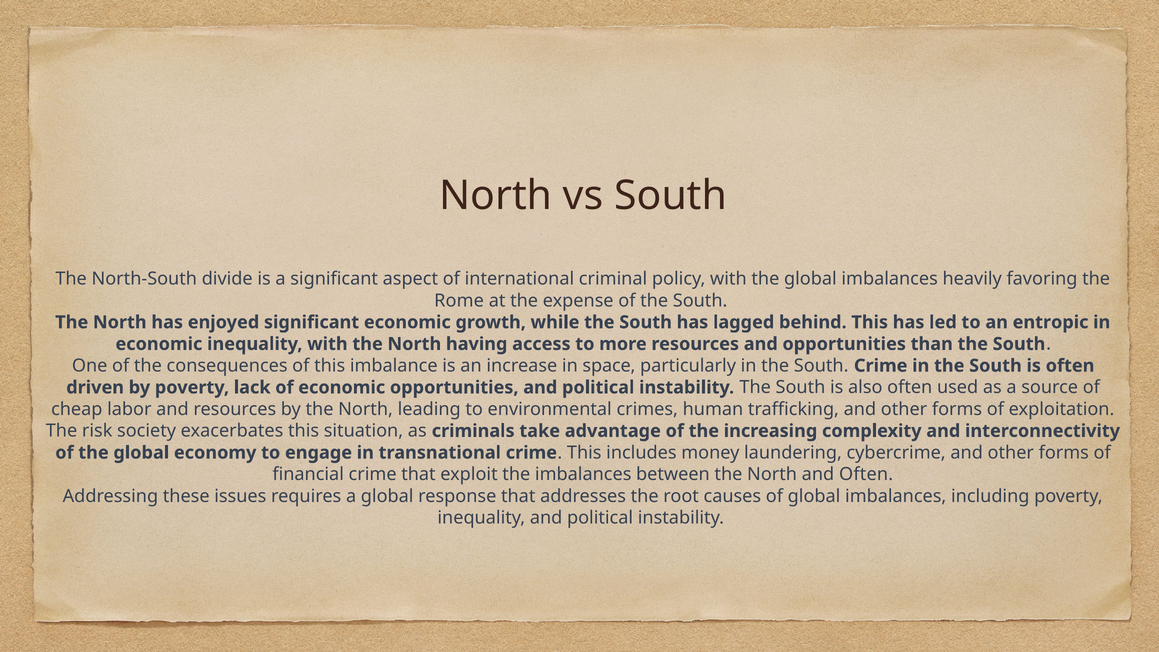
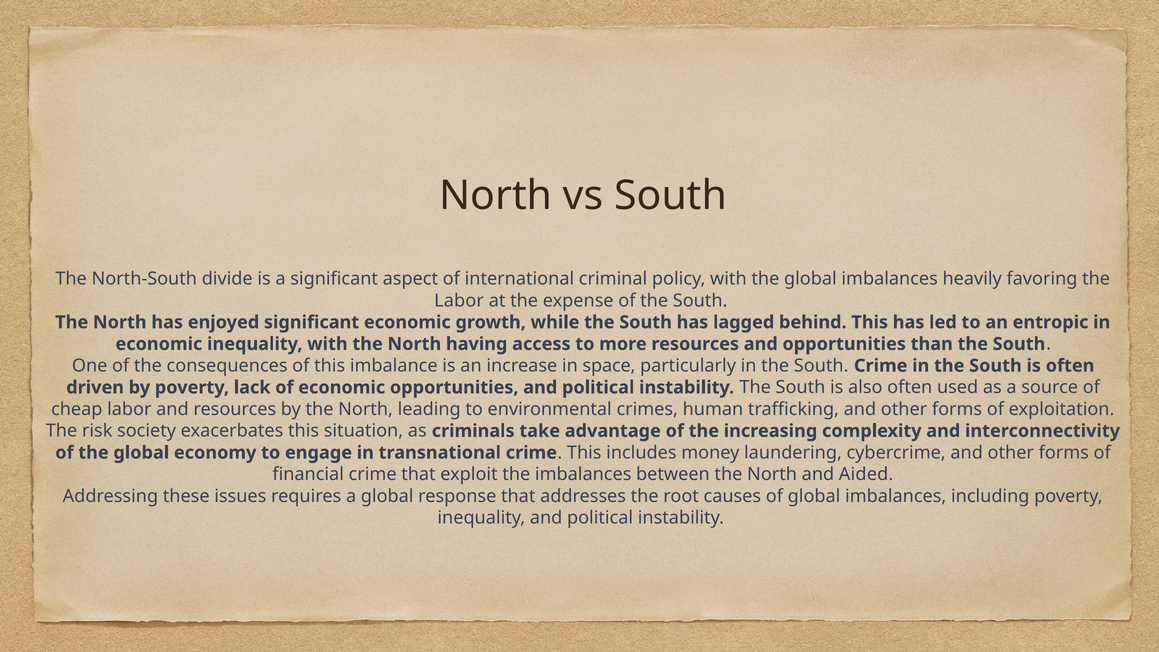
Rome: Rome -> Labor (459, 301)
and Often: Often -> Aided (866, 474)
